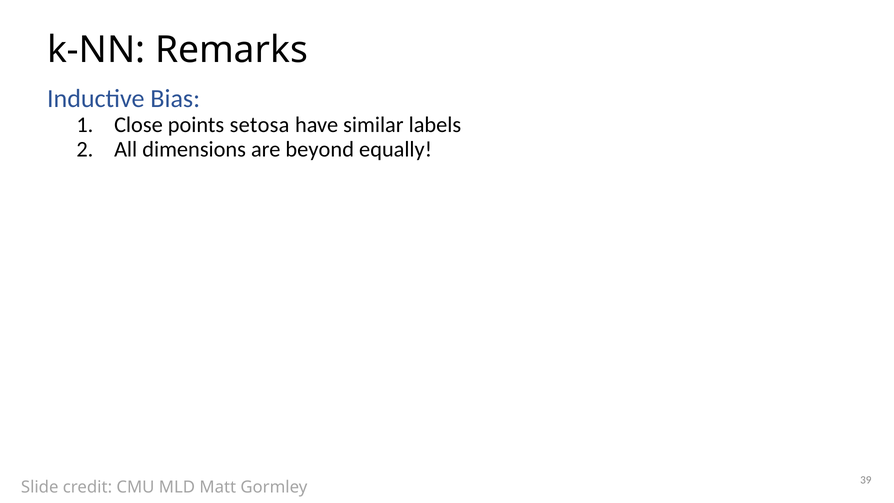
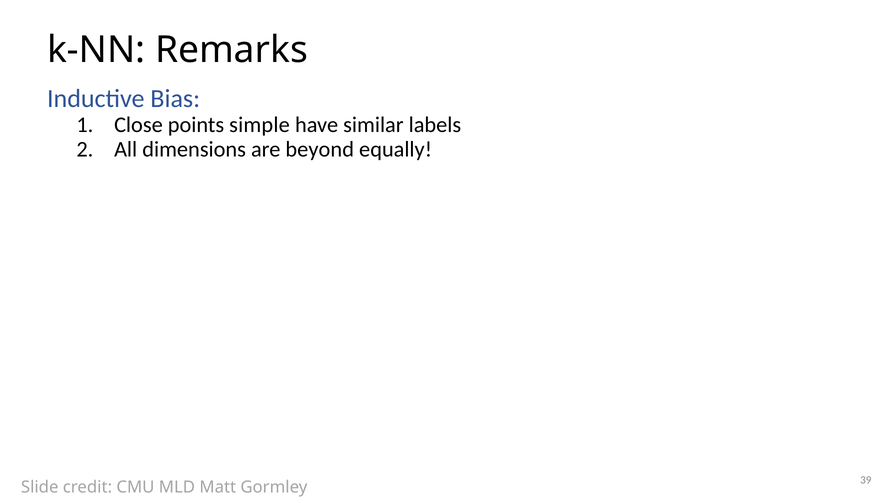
setosa: setosa -> simple (260, 125)
